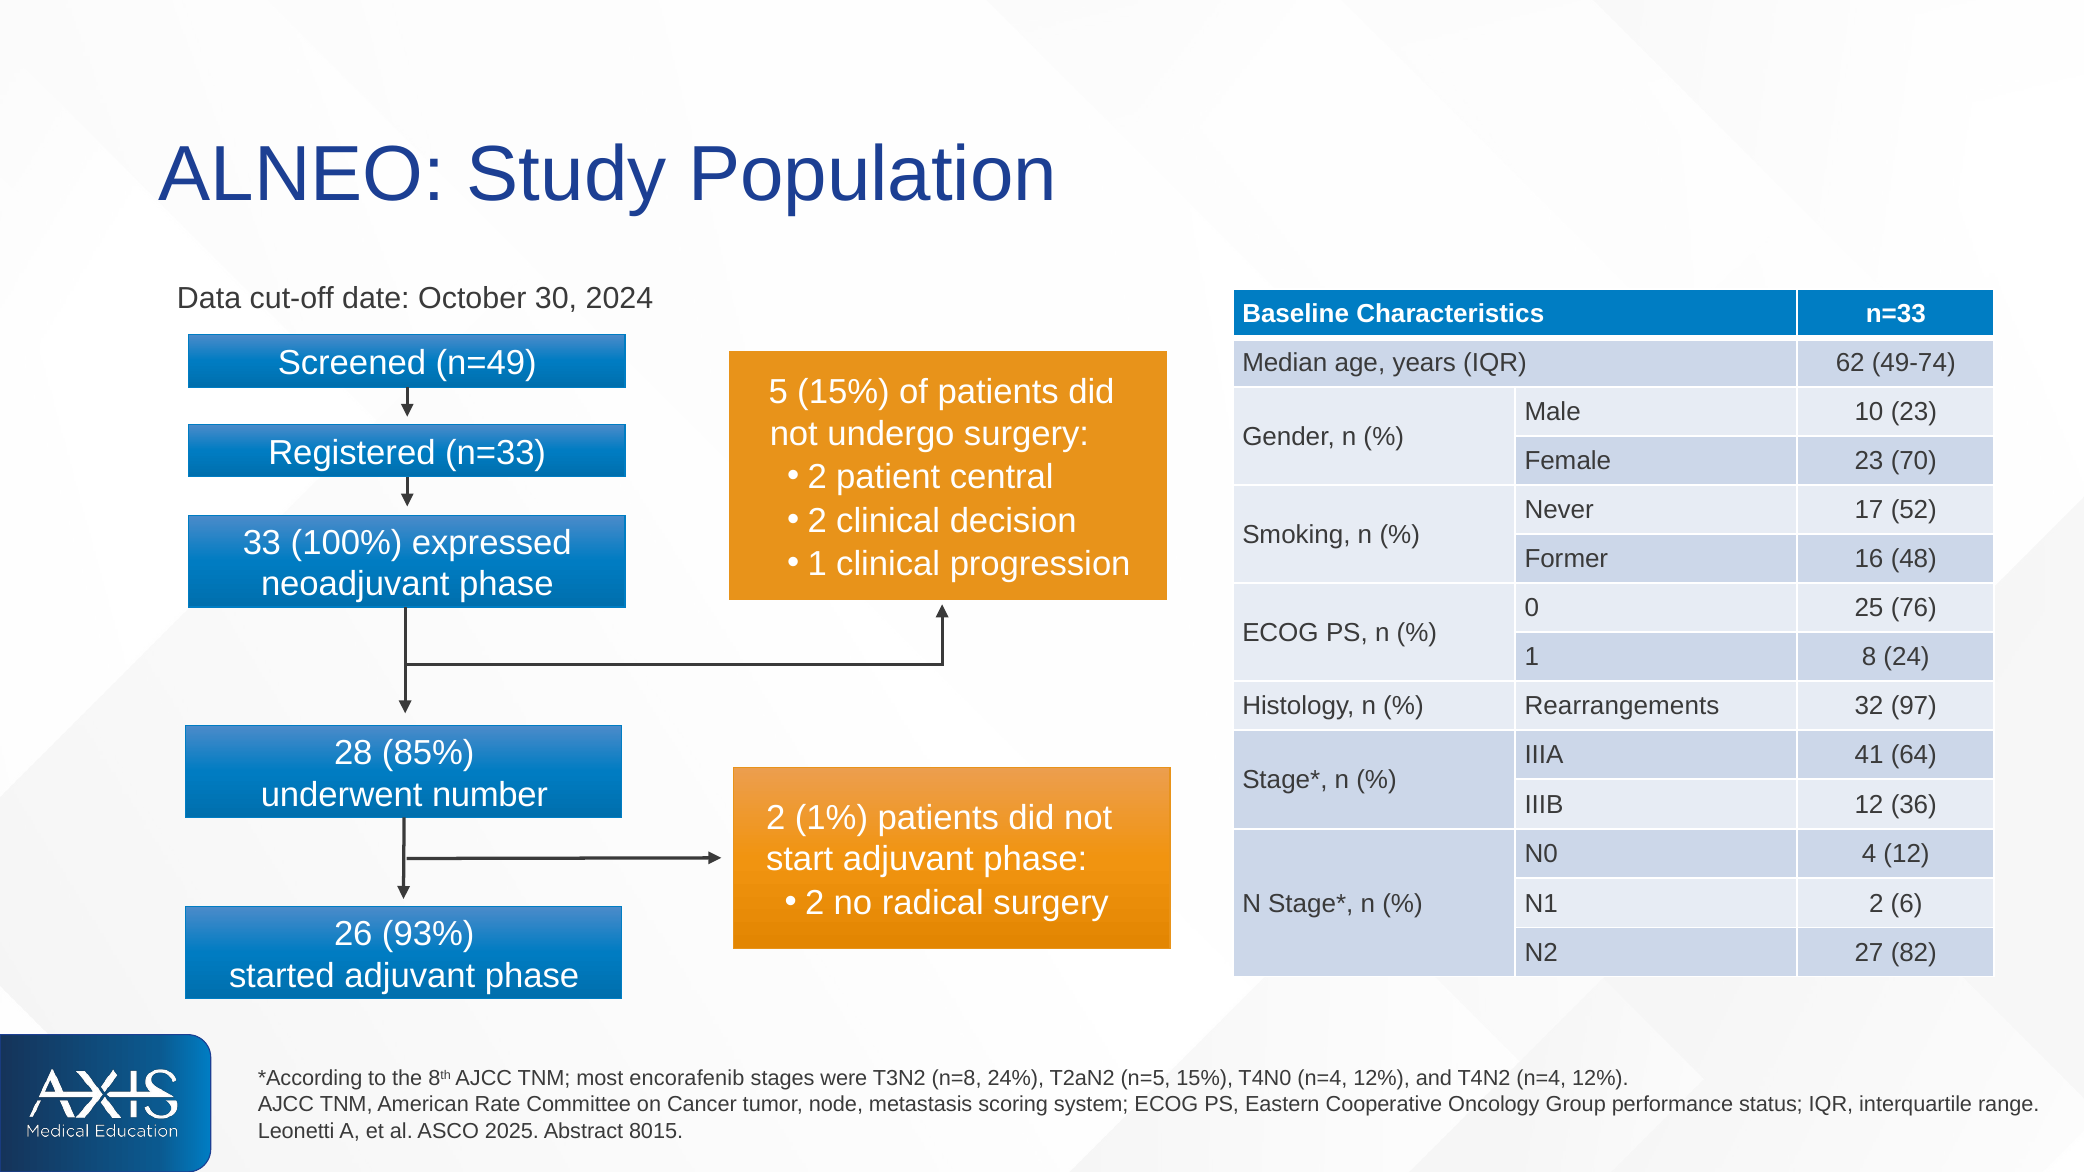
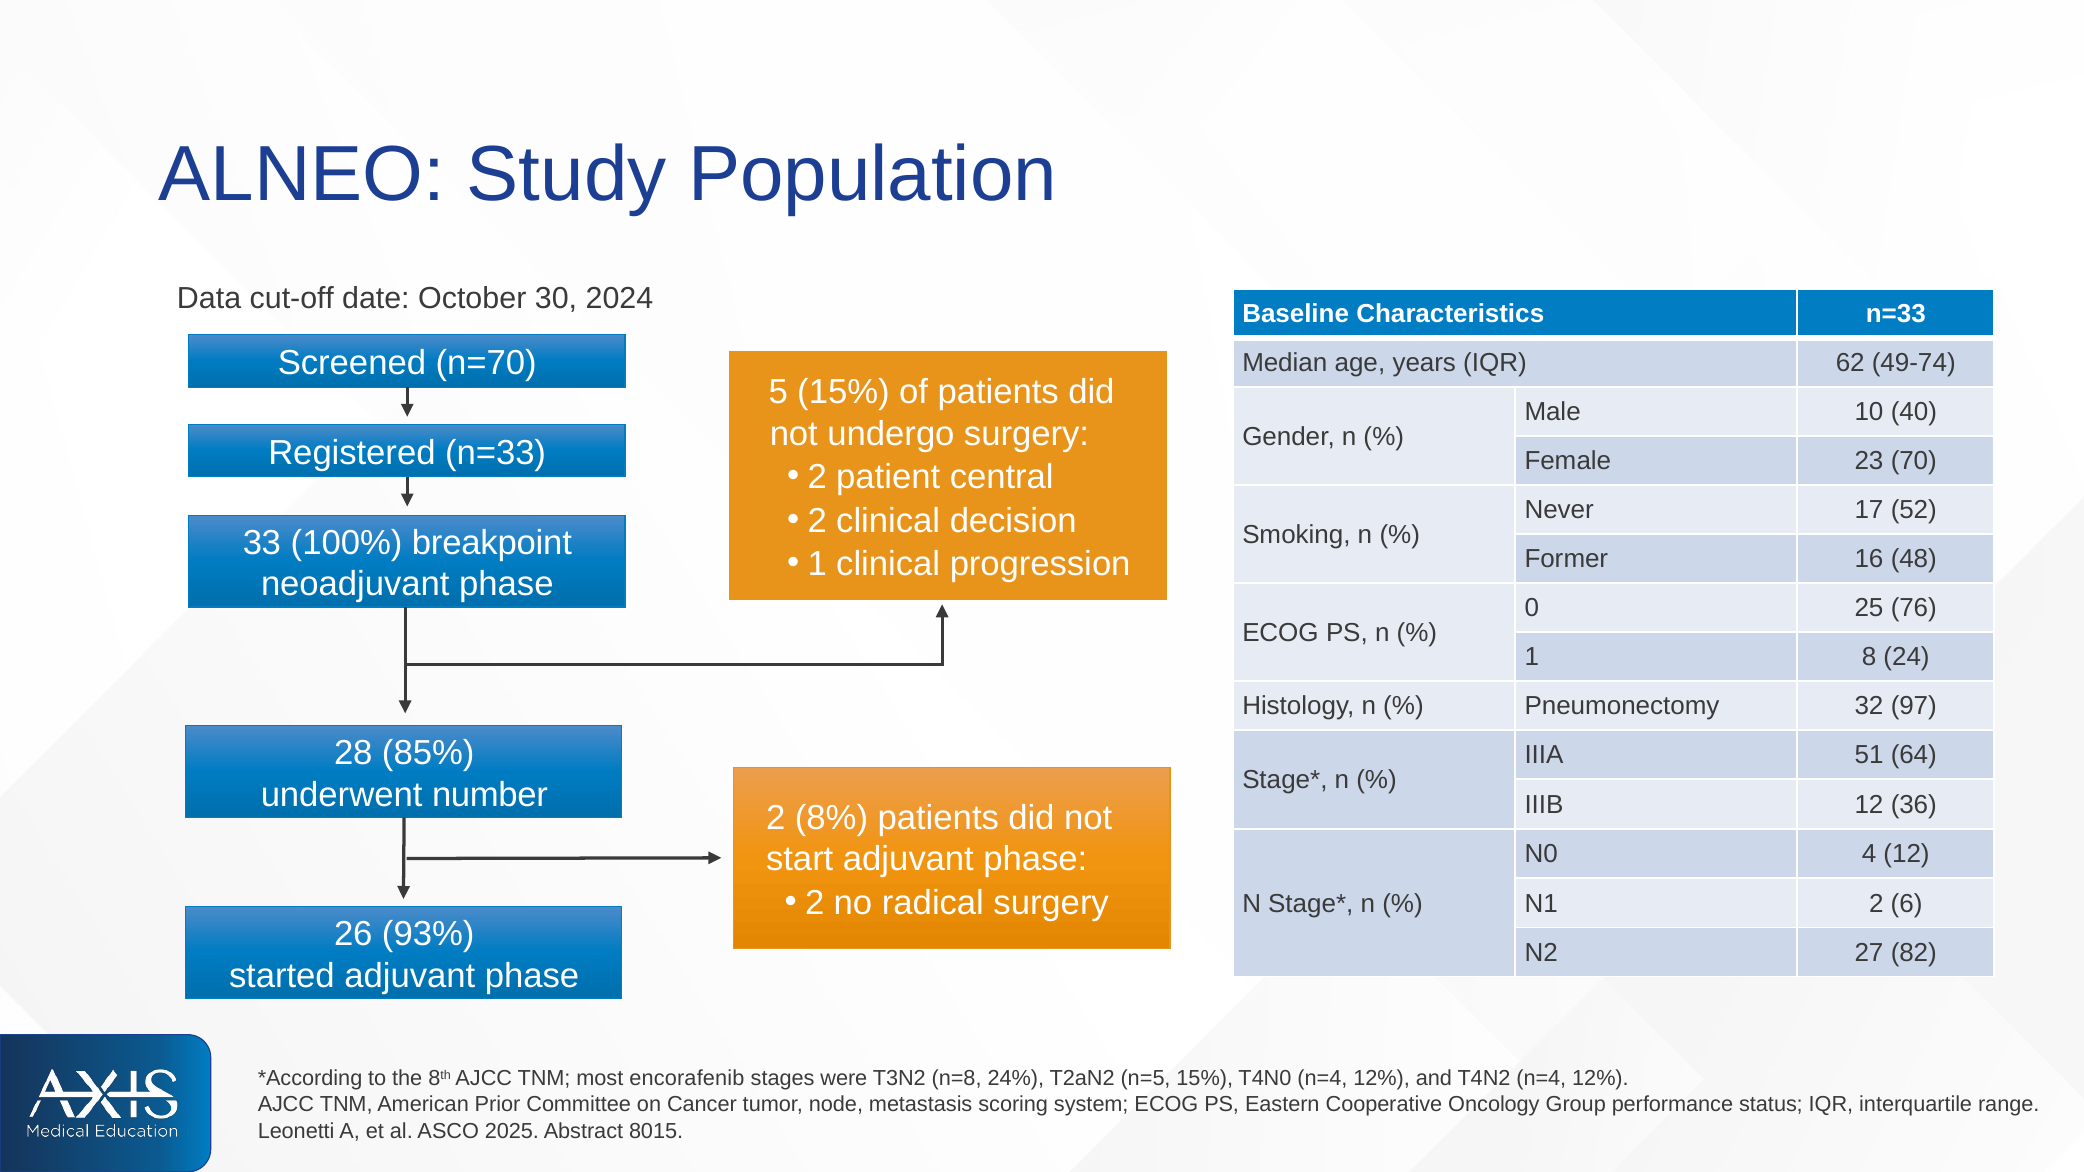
n=49: n=49 -> n=70 (486, 363)
10 23: 23 -> 40 (1914, 412)
expressed: expressed -> breakpoint (492, 543)
Rearrangements: Rearrangements -> Pneumonectomy (1622, 706)
41: 41 -> 51 (1869, 755)
1%: 1% -> 8% (831, 818)
Rate: Rate -> Prior (498, 1105)
